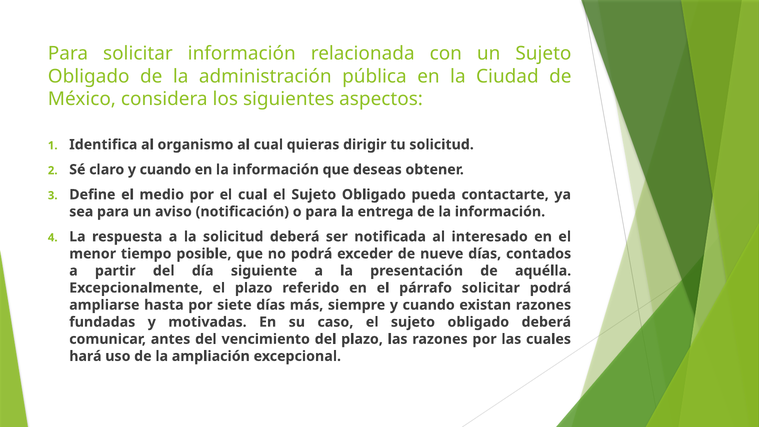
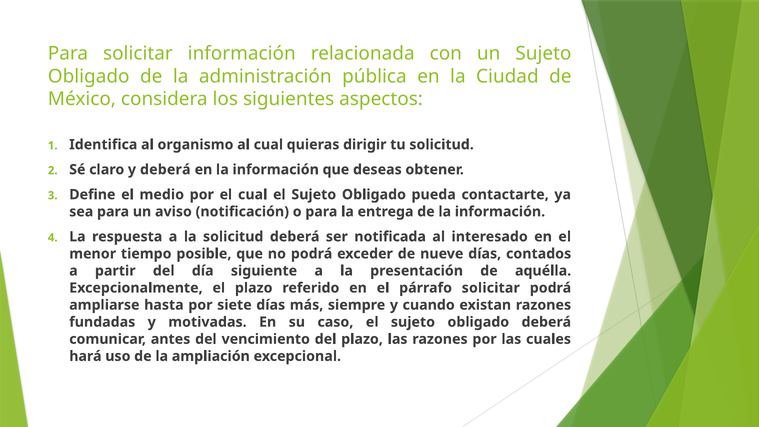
claro y cuando: cuando -> deberá (165, 170)
